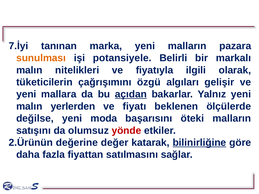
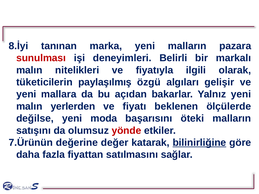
7.İyi: 7.İyi -> 8.İyi (18, 46)
sunulması colour: orange -> red (41, 58)
potansiyele: potansiyele -> deneyimleri (122, 58)
çağrışımını: çağrışımını -> paylaşılmış (105, 82)
açıdan underline: present -> none (131, 94)
2.Ürünün: 2.Ürünün -> 7.Ürünün (31, 143)
